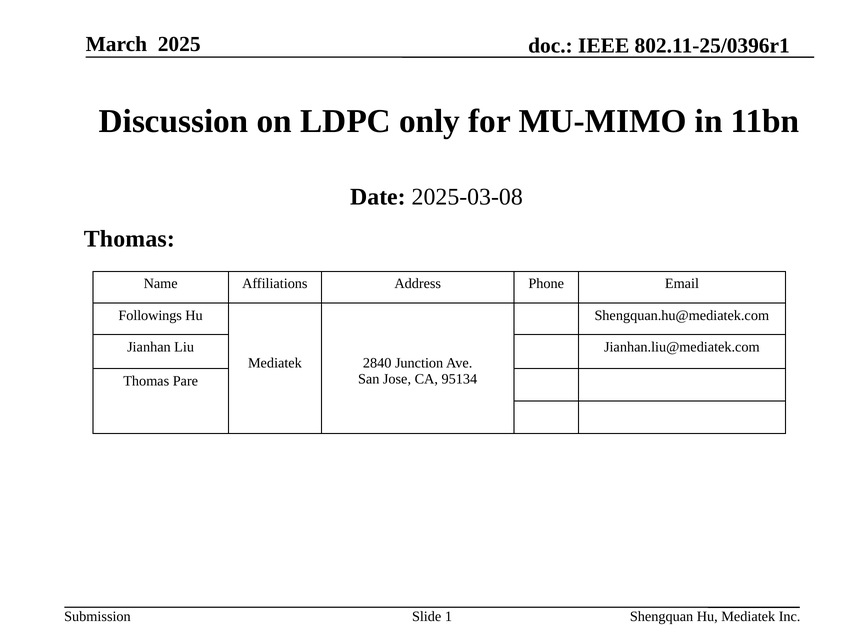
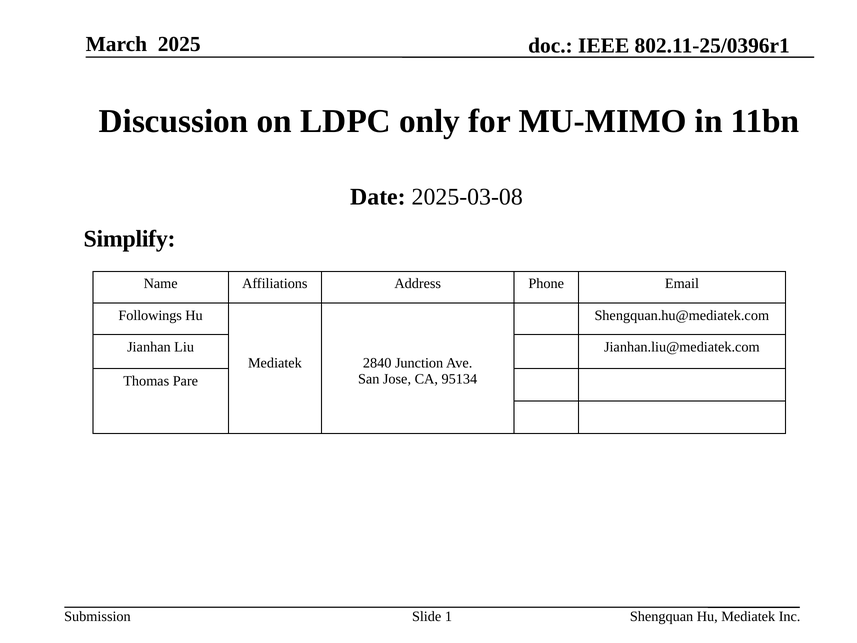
Thomas: Thomas -> Simplify (130, 239)
